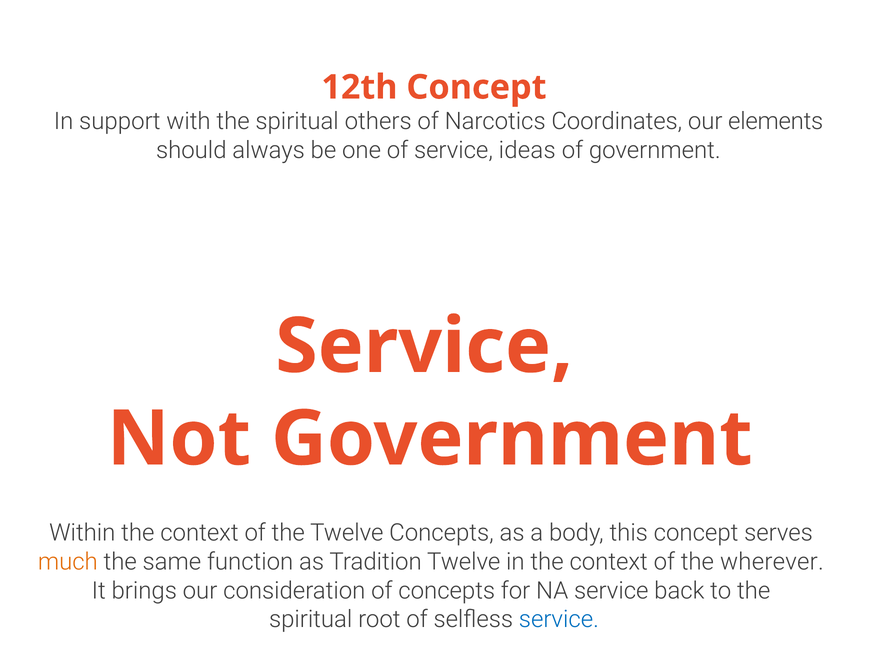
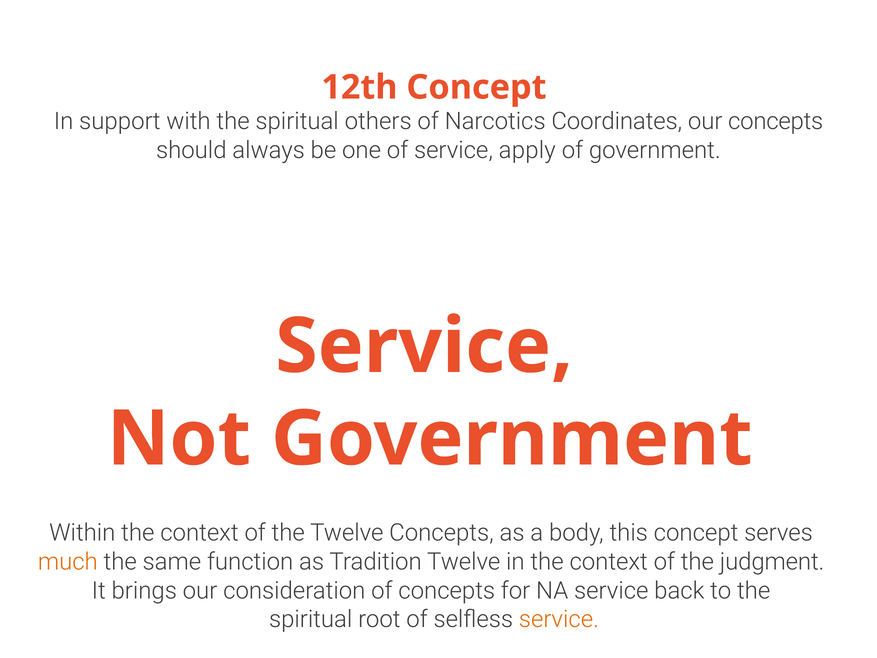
our elements: elements -> concepts (776, 121)
ideas: ideas -> apply (527, 150)
wherever: wherever -> judgment (772, 562)
service colour: blue -> orange (559, 619)
